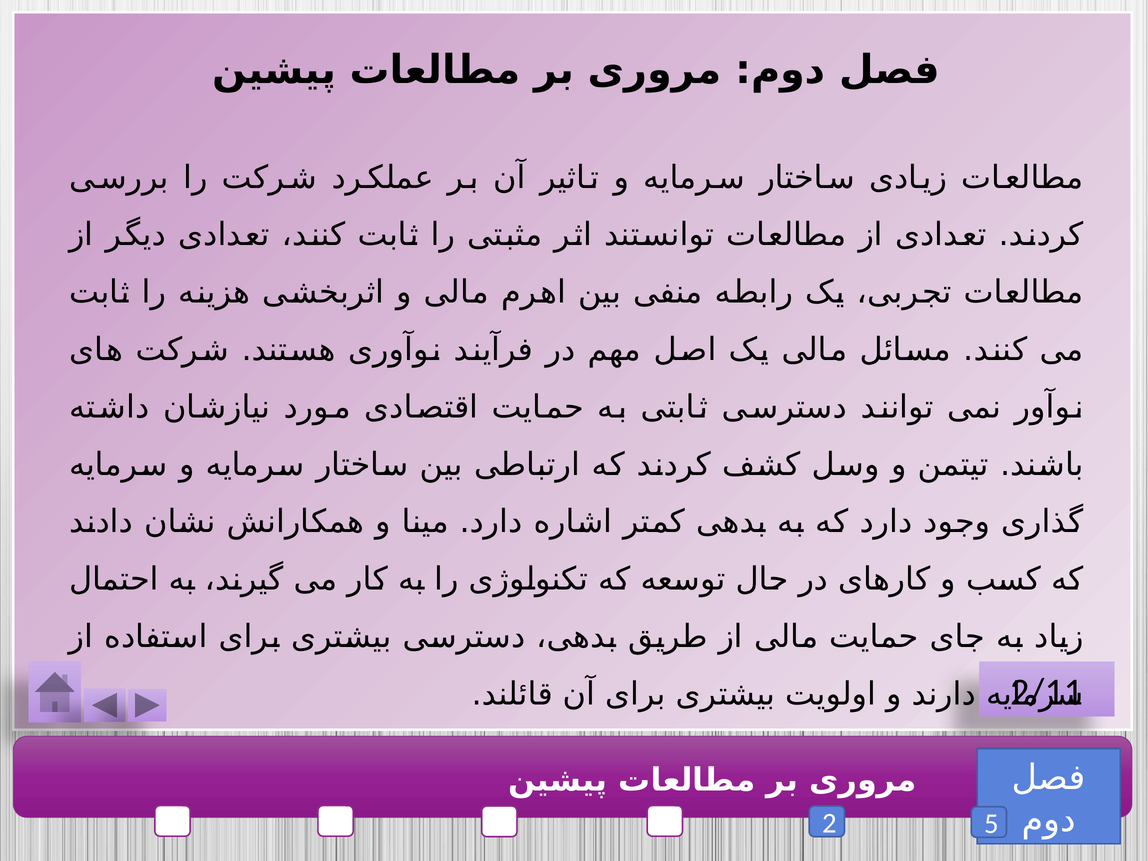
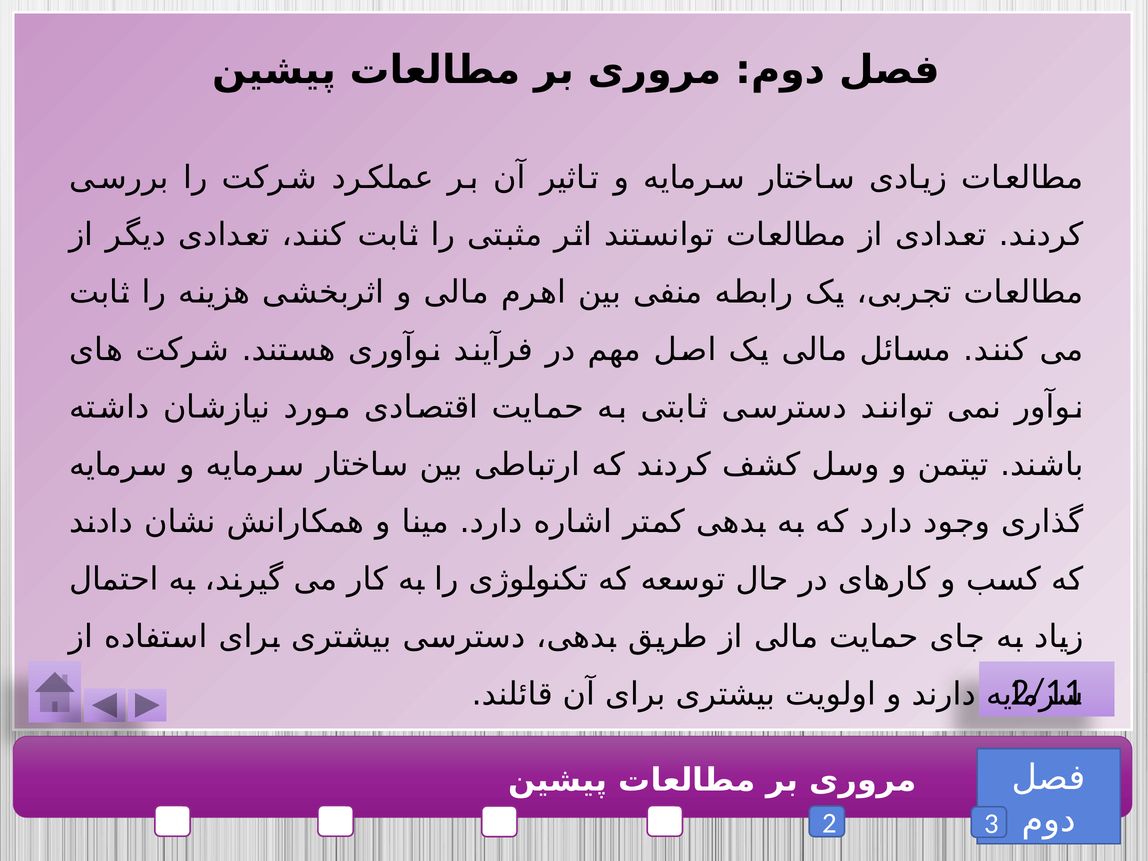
5: 5 -> 3 (991, 824)
